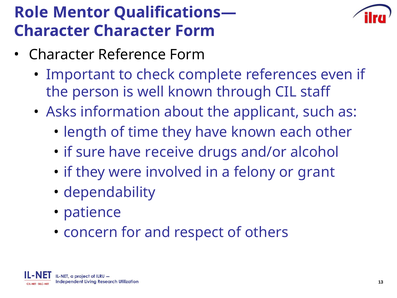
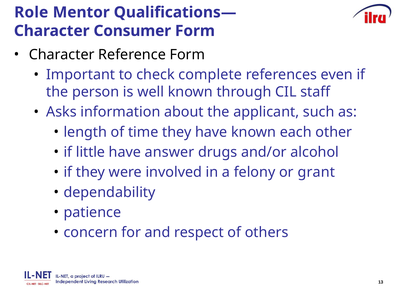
Character Character: Character -> Consumer (132, 31)
sure: sure -> little (90, 152)
receive: receive -> answer (169, 152)
